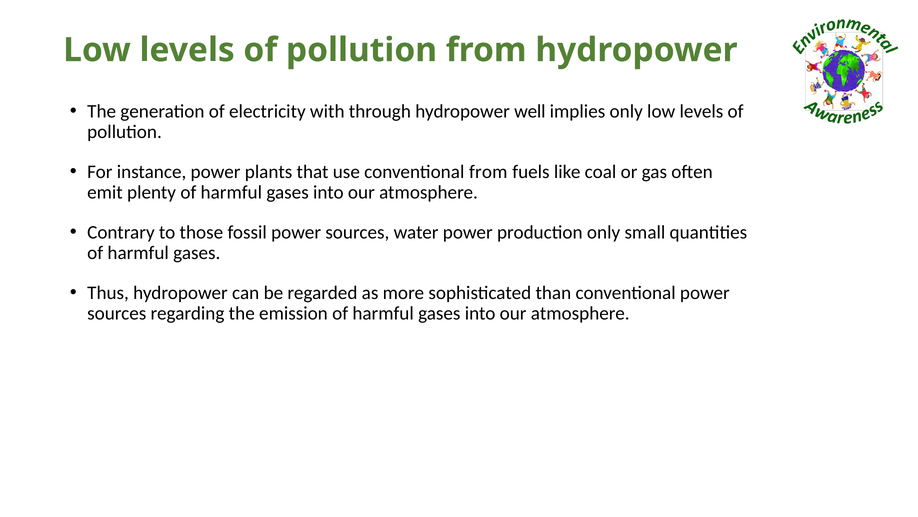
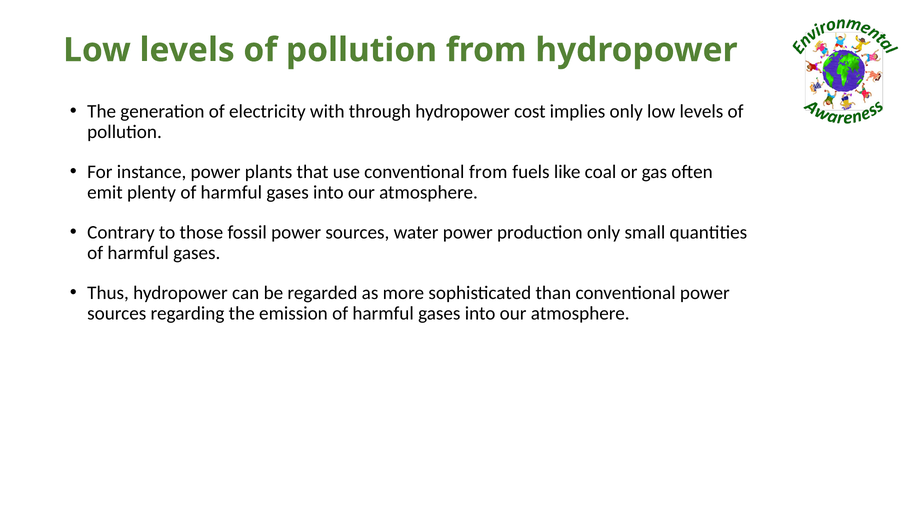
well: well -> cost (530, 111)
